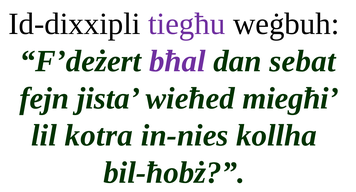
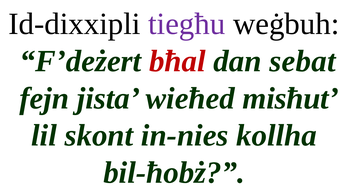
bħal colour: purple -> red (177, 61)
miegħi: miegħi -> misħut (291, 98)
kotra: kotra -> skont (99, 135)
